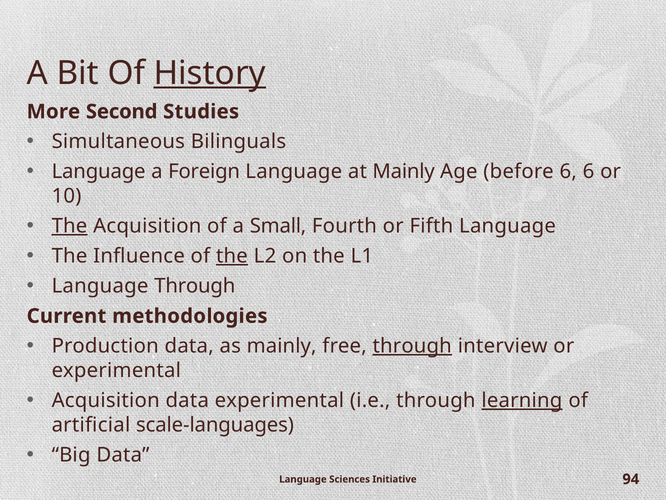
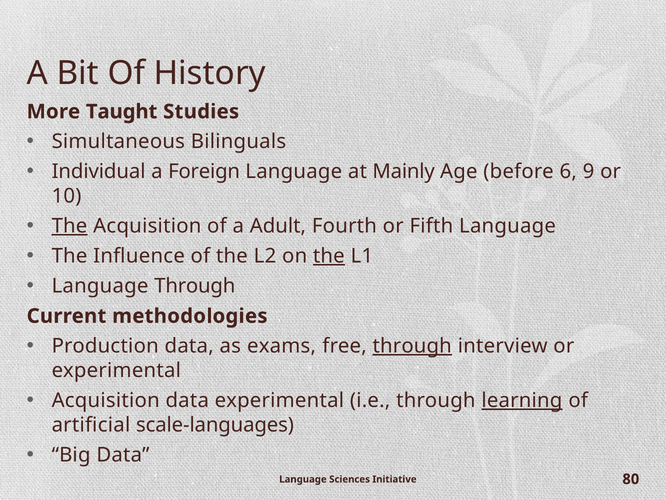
History underline: present -> none (210, 73)
Second: Second -> Taught (122, 112)
Language: Language -> Individual (99, 171)
6 6: 6 -> 9 (588, 171)
Small: Small -> Adult (278, 226)
the underline: present -> none (232, 256)
the underline: none -> present (329, 256)
as mainly: mainly -> exams (282, 346)
94: 94 -> 80 (631, 479)
